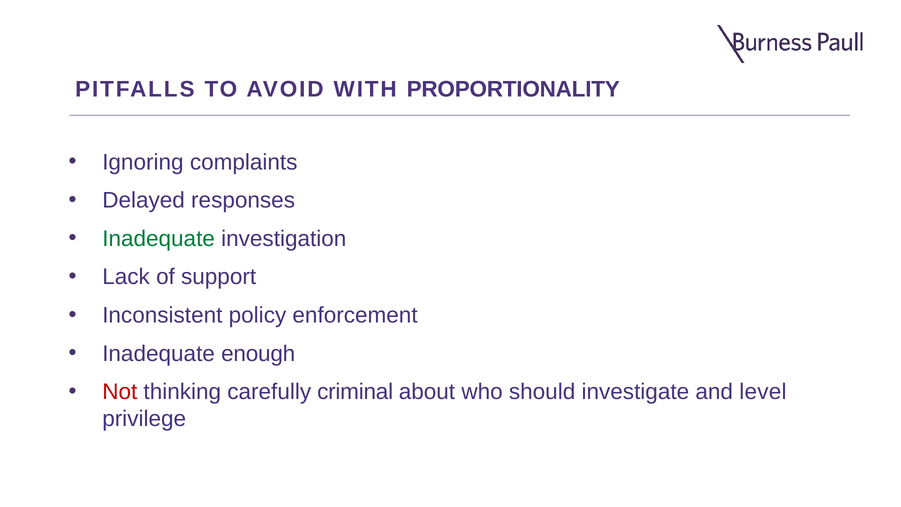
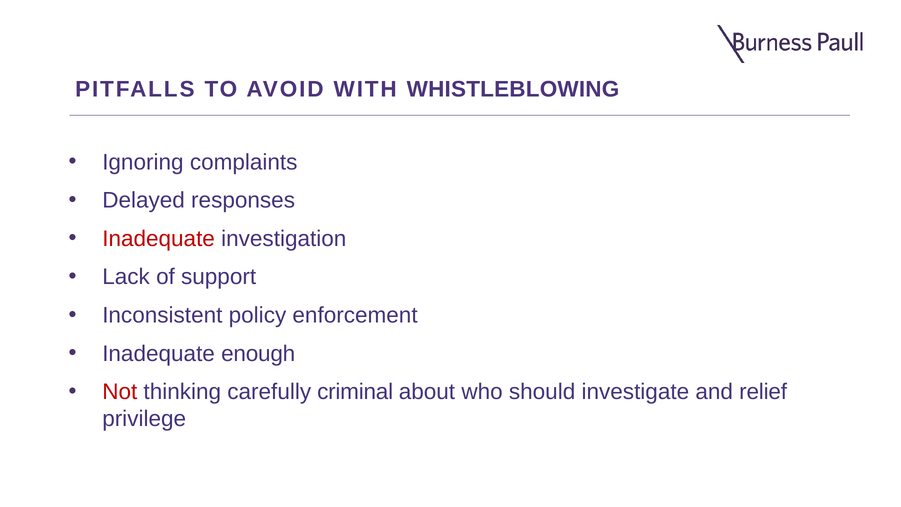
PROPORTIONALITY: PROPORTIONALITY -> WHISTLEBLOWING (513, 89)
Inadequate colour: green -> red (159, 239)
level: level -> relief (763, 392)
